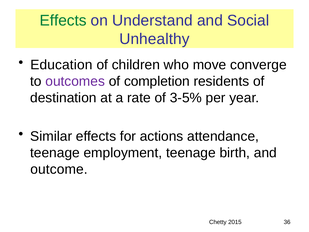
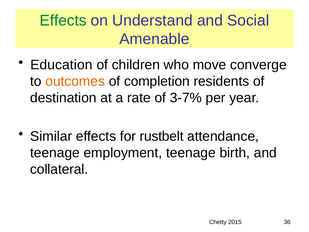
Unhealthy: Unhealthy -> Amenable (154, 39)
outcomes colour: purple -> orange (75, 81)
3-5%: 3-5% -> 3-7% (186, 98)
actions: actions -> rustbelt (162, 136)
outcome: outcome -> collateral (59, 169)
